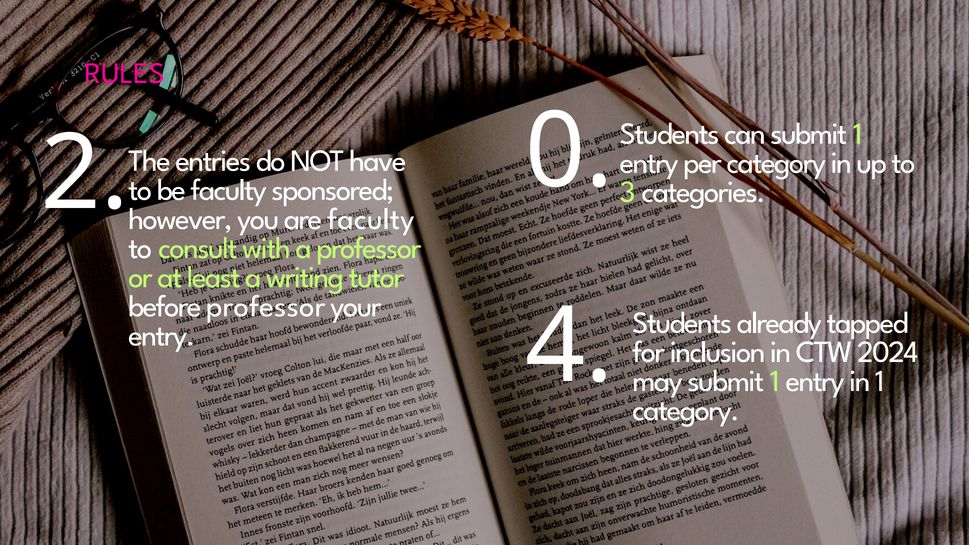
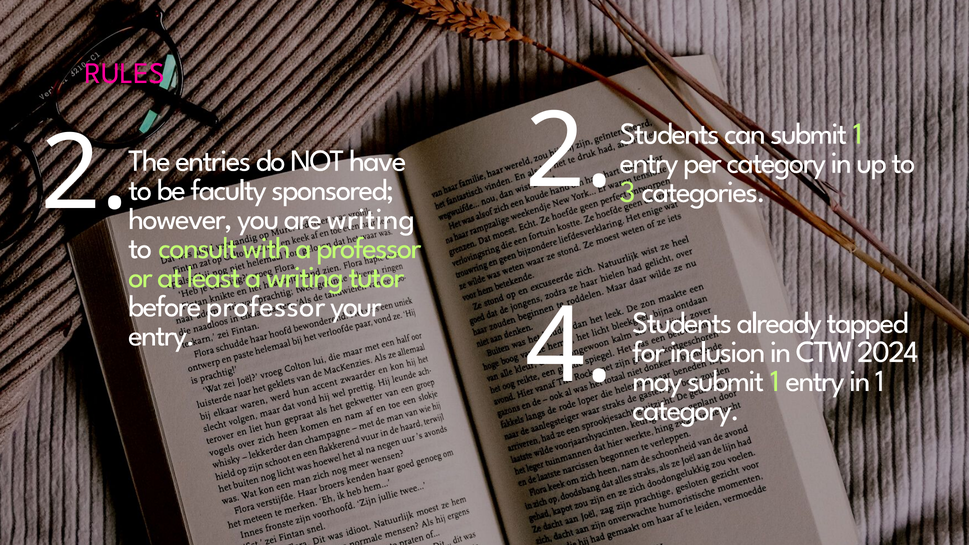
2 0: 0 -> 2 (569, 152)
are faculty: faculty -> writing (371, 219)
